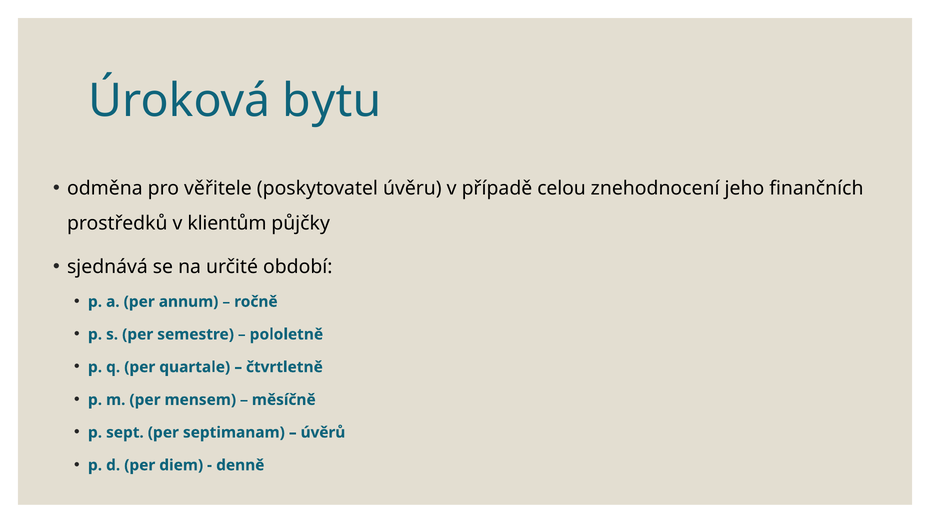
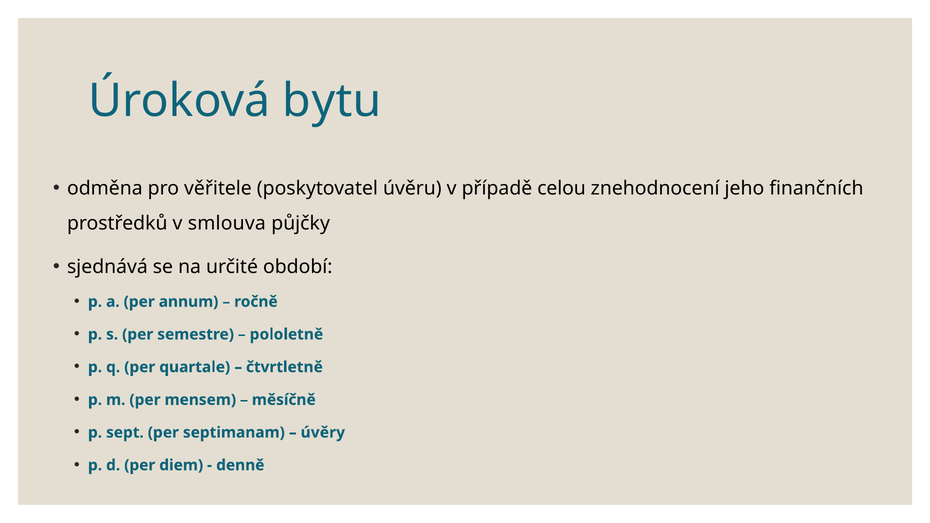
klientům: klientům -> smlouva (227, 223)
úvěrů: úvěrů -> úvěry (323, 433)
